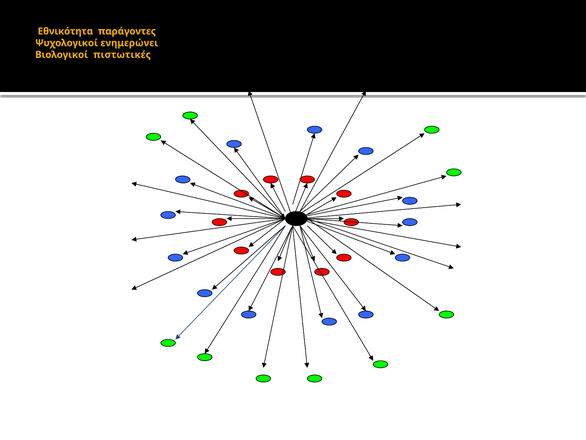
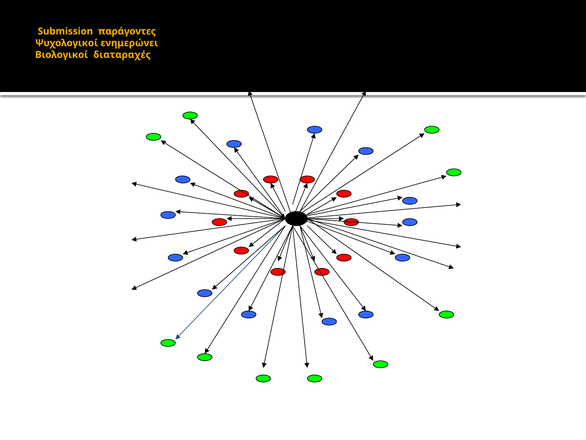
Εθνικότητα: Εθνικότητα -> Submission (65, 31)
πιστωτικές: πιστωτικές -> διαταραχές (122, 55)
